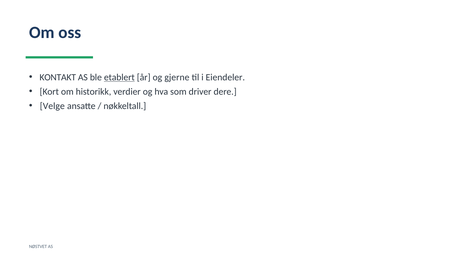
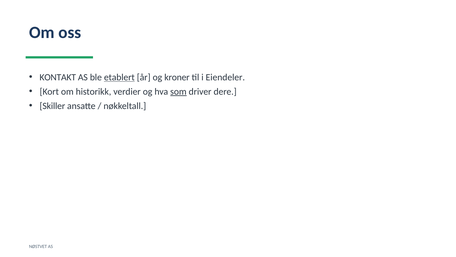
gjerne: gjerne -> kroner (177, 77)
som underline: none -> present (178, 91)
Velge: Velge -> Skiller (52, 106)
